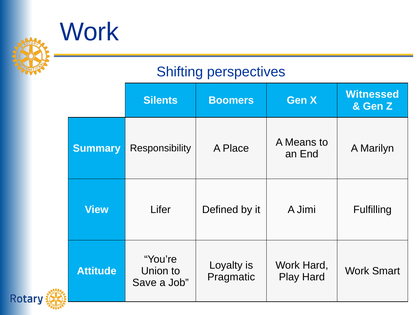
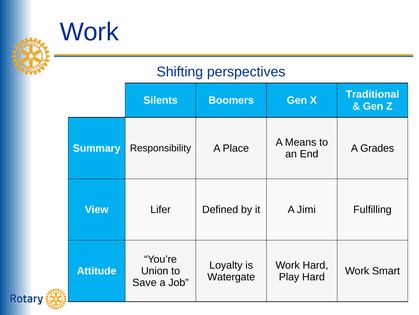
Witnessed: Witnessed -> Traditional (372, 94)
Marilyn: Marilyn -> Grades (377, 148)
Pragmatic: Pragmatic -> Watergate (231, 276)
